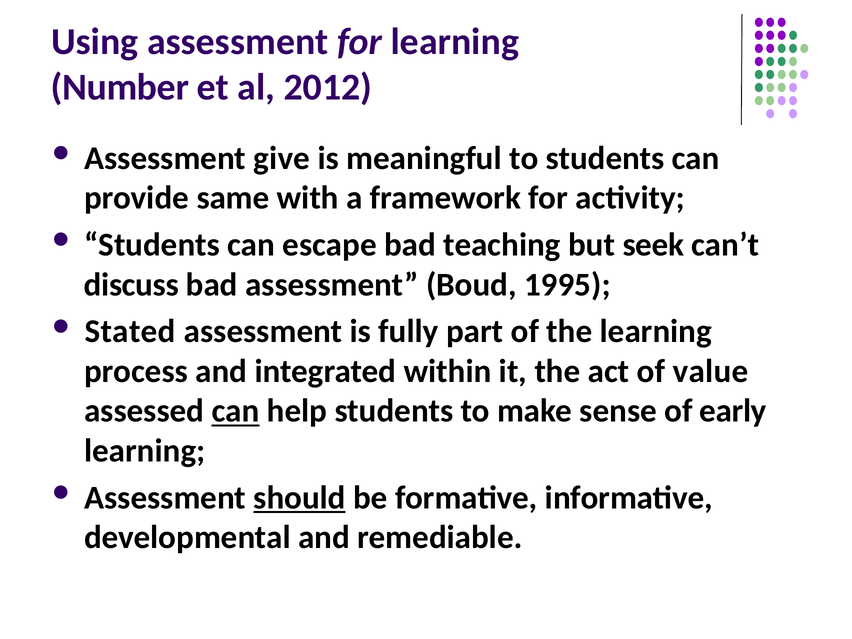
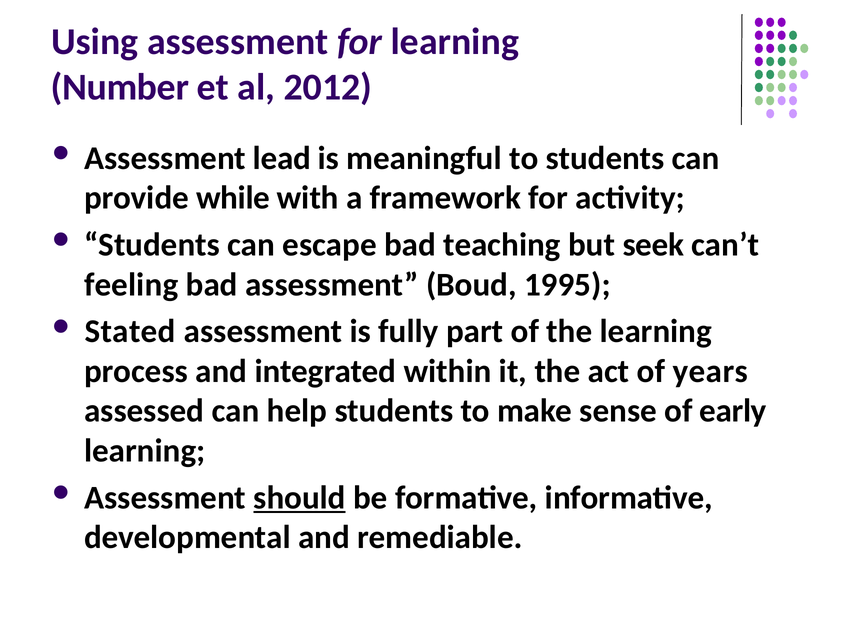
give: give -> lead (282, 158)
same: same -> while (233, 198)
discuss: discuss -> feeling (131, 285)
value: value -> years (710, 371)
can underline: present -> none (236, 411)
